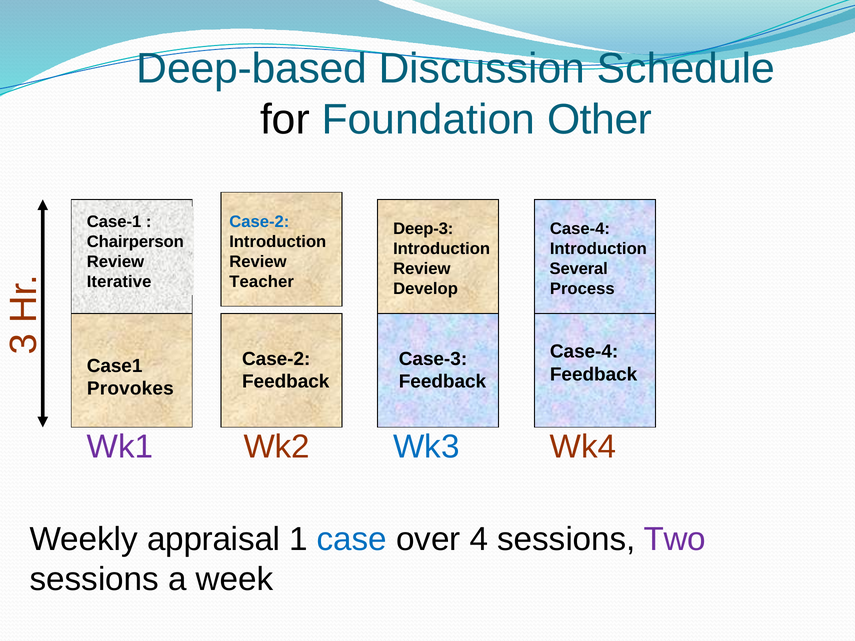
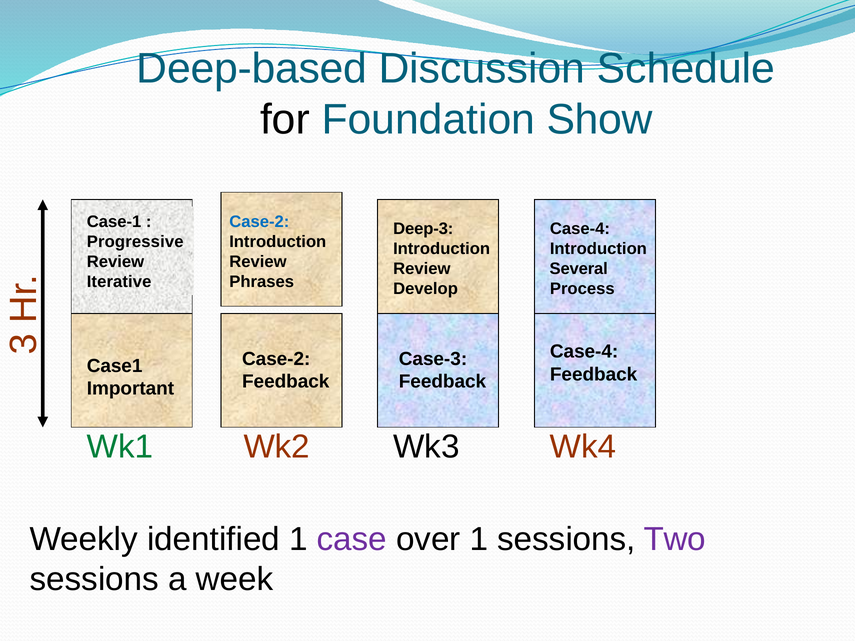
Other: Other -> Show (600, 120)
Chairperson: Chairperson -> Progressive (135, 242)
Teacher: Teacher -> Phrases (262, 282)
Provokes: Provokes -> Important (130, 389)
Wk1 colour: purple -> green (120, 447)
Wk3 colour: blue -> black (426, 447)
appraisal: appraisal -> identified (214, 539)
case colour: blue -> purple (352, 539)
over 4: 4 -> 1 (479, 539)
